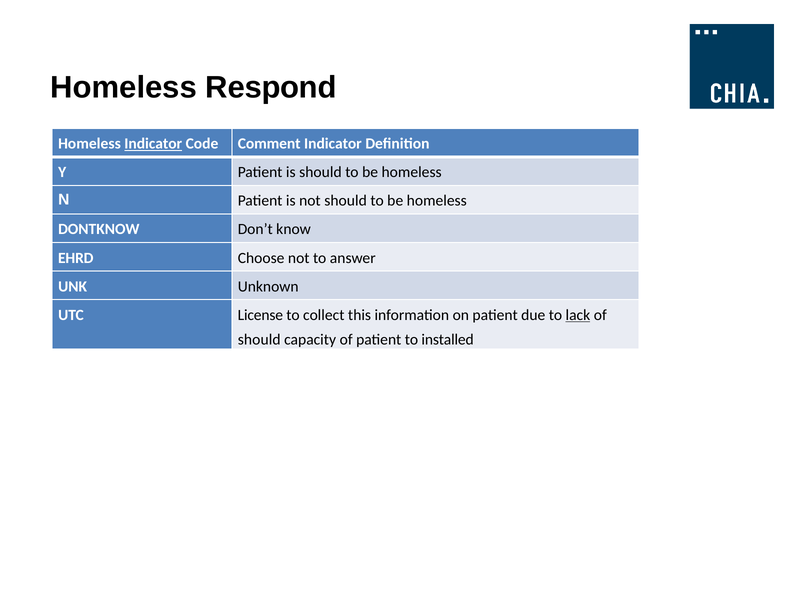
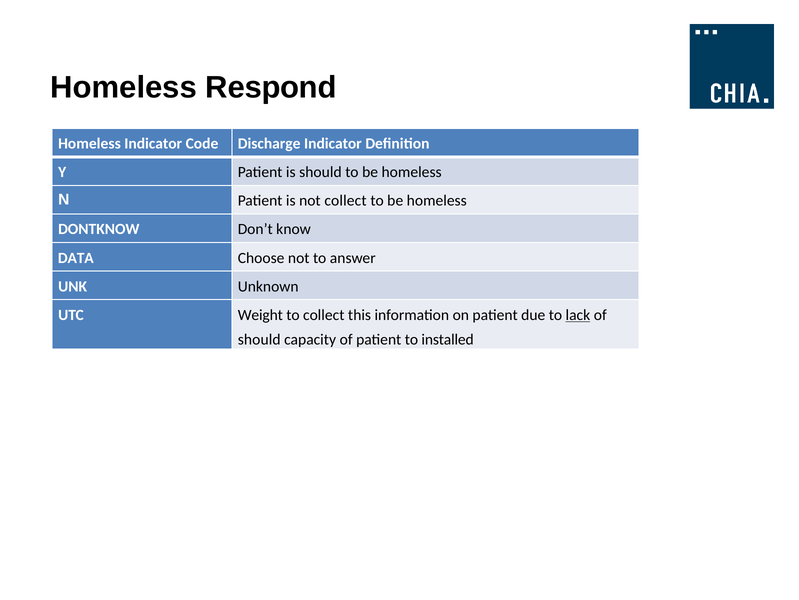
Indicator underline: present -> none (153, 143)
Comment: Comment -> Discharge (269, 143)
not should: should -> collect (346, 201)
EHRD: EHRD -> DATA (76, 258)
License: License -> Weight (260, 315)
